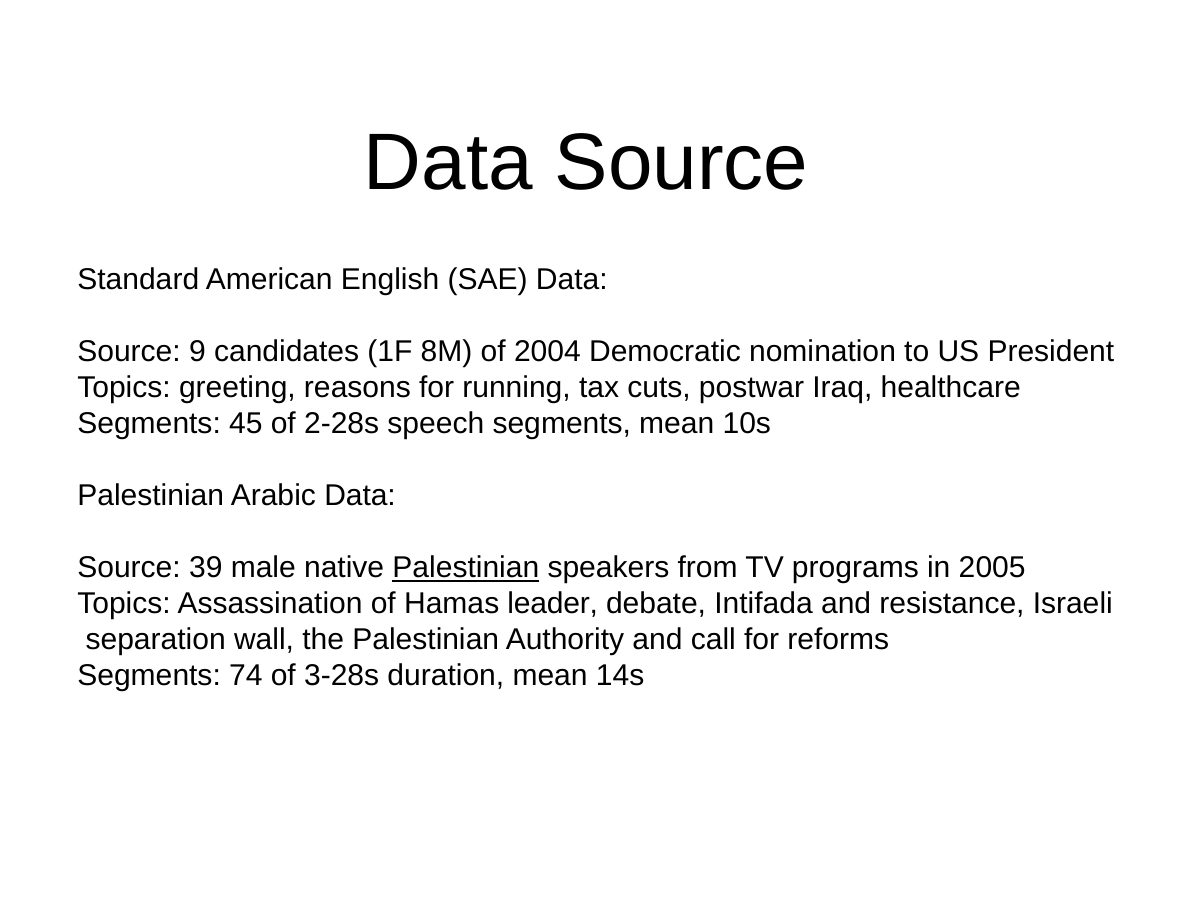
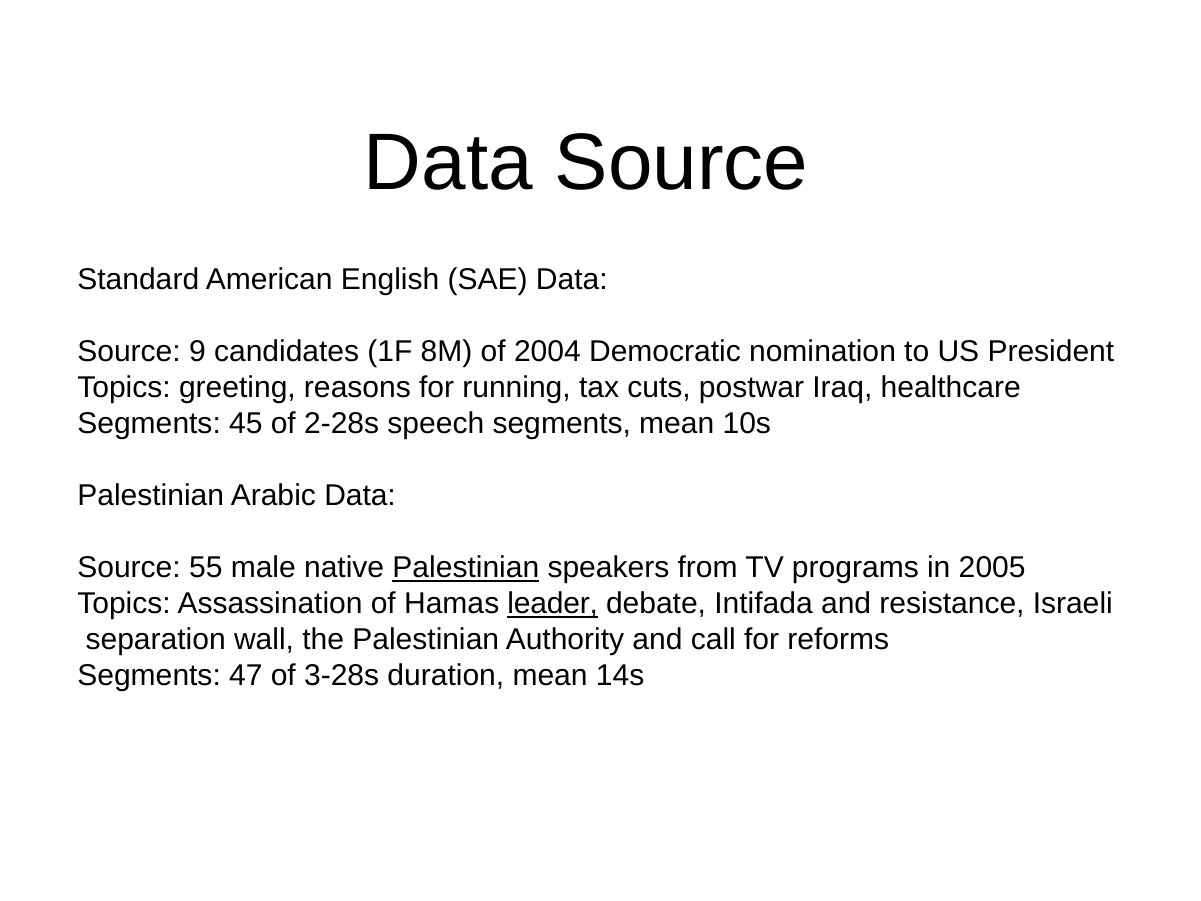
39: 39 -> 55 (206, 568)
leader underline: none -> present (553, 604)
74: 74 -> 47 (246, 676)
